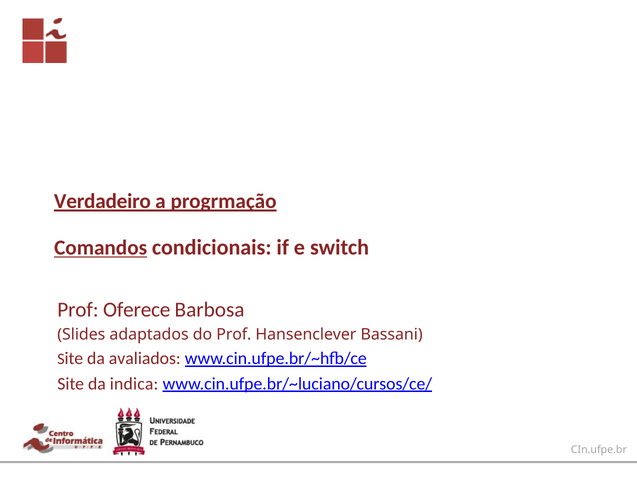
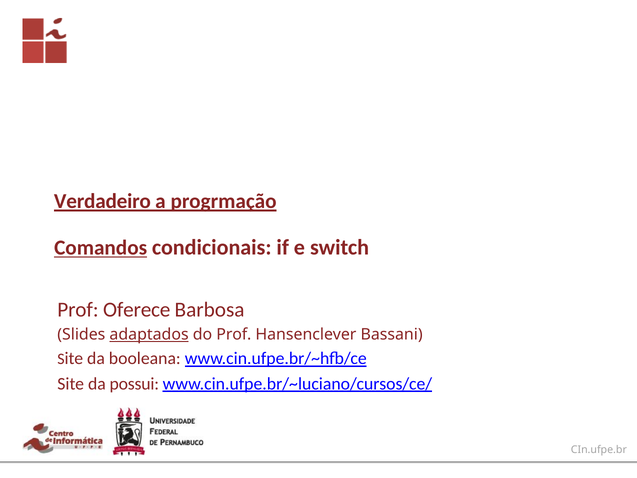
adaptados underline: none -> present (149, 334)
avaliados: avaliados -> booleana (145, 358)
indica: indica -> possui (134, 384)
